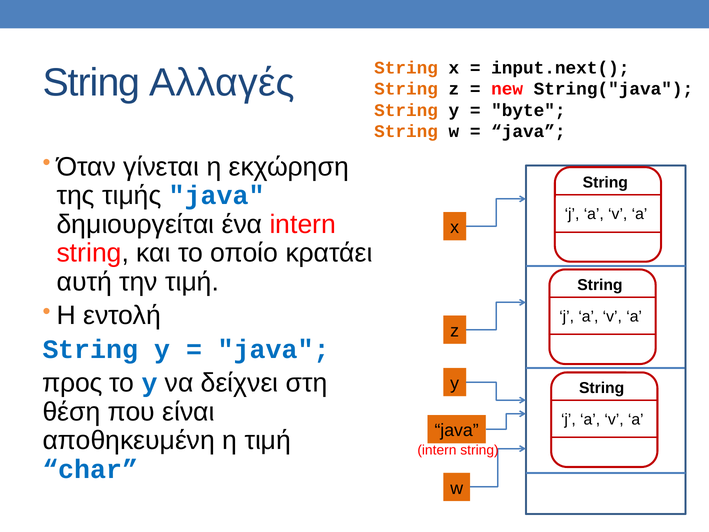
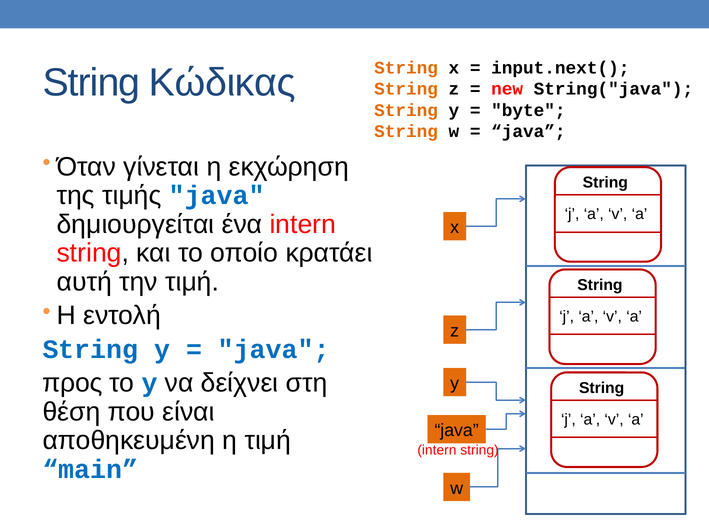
Αλλαγές: Αλλαγές -> Κώδικας (222, 83)
char: char -> main (90, 469)
